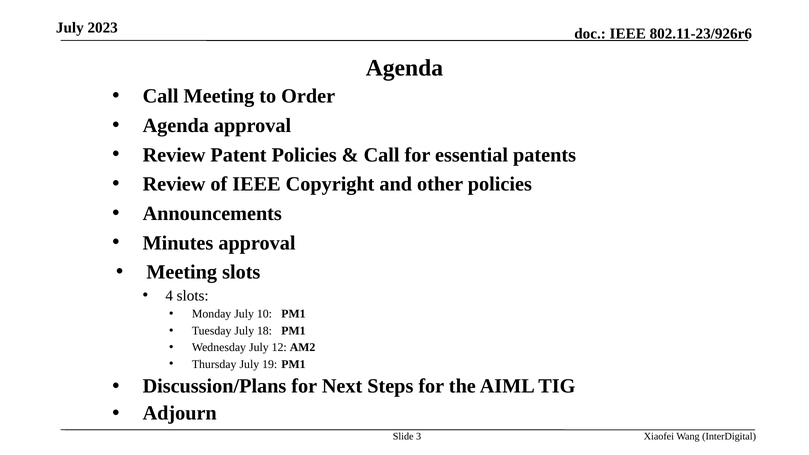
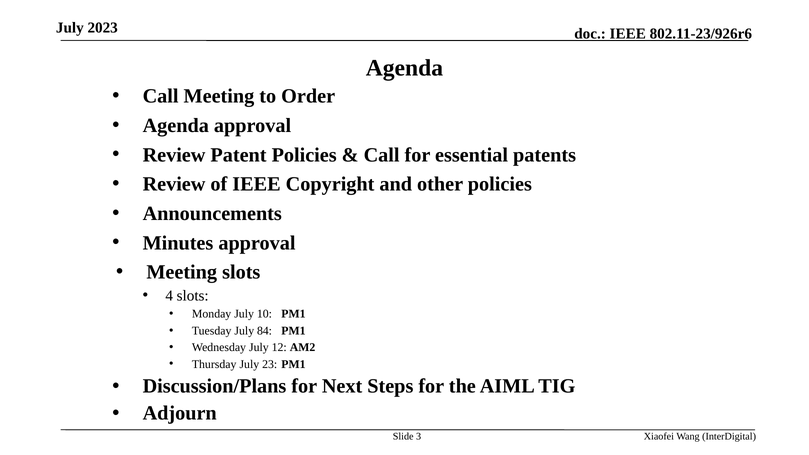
18: 18 -> 84 (264, 331)
19: 19 -> 23 (270, 364)
